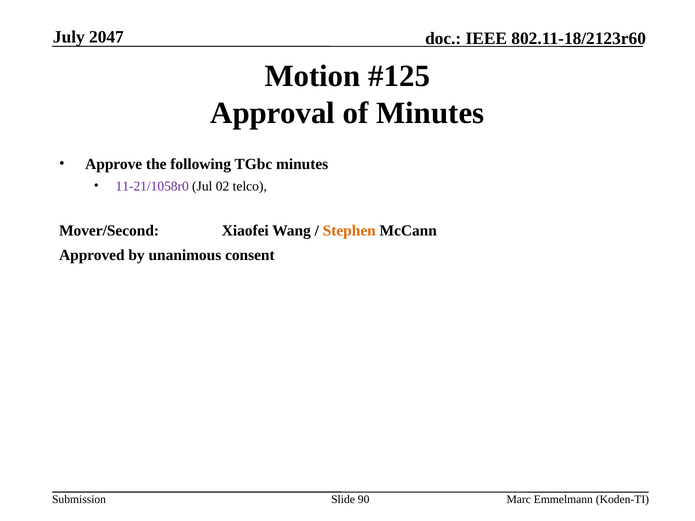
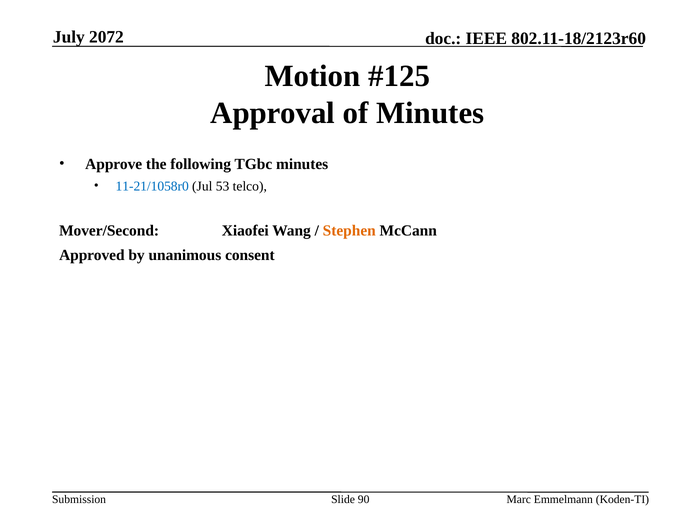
2047: 2047 -> 2072 (106, 37)
11-21/1058r0 colour: purple -> blue (152, 186)
02: 02 -> 53 (223, 186)
